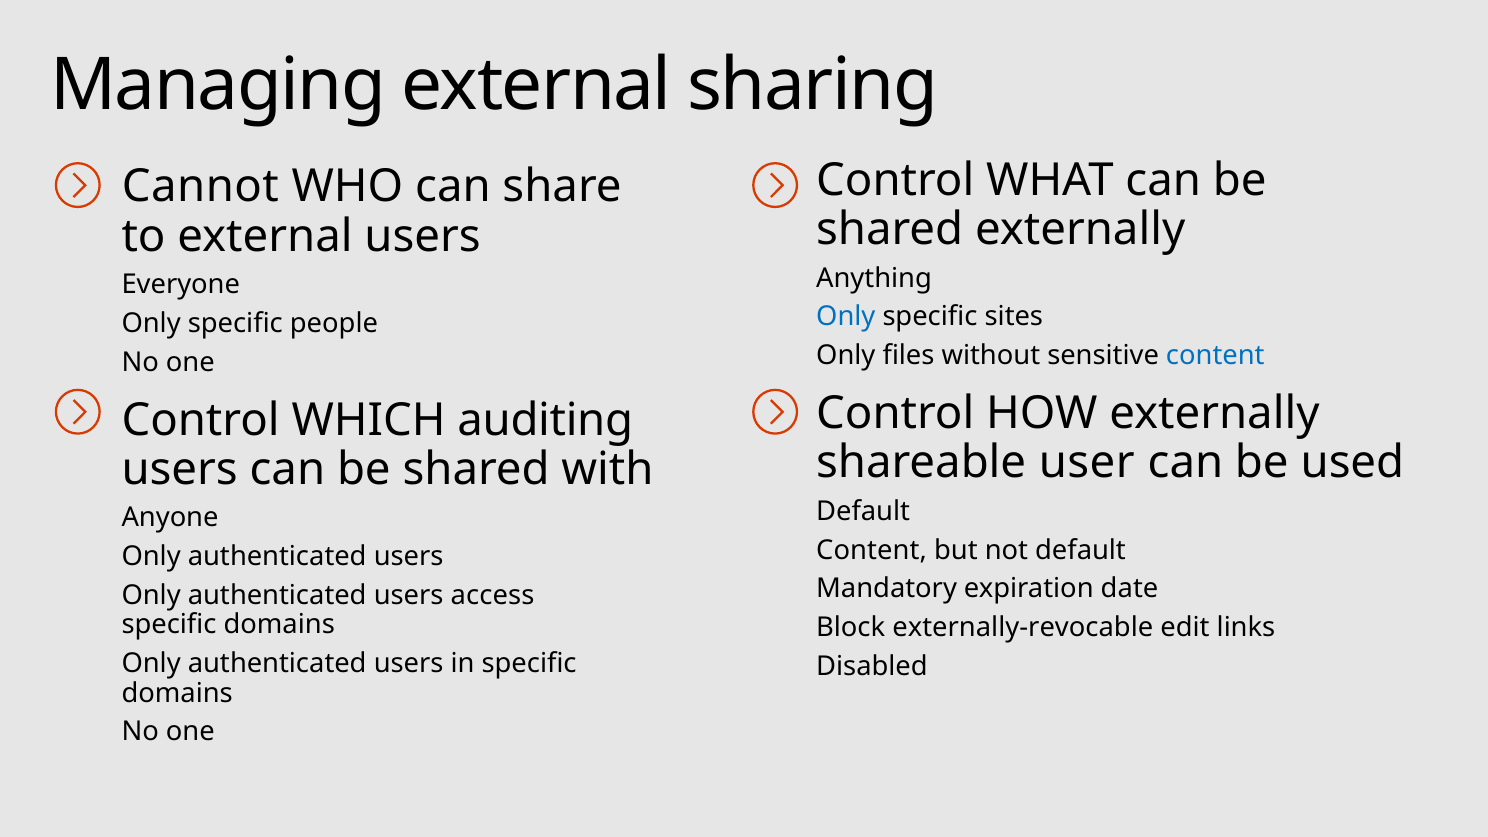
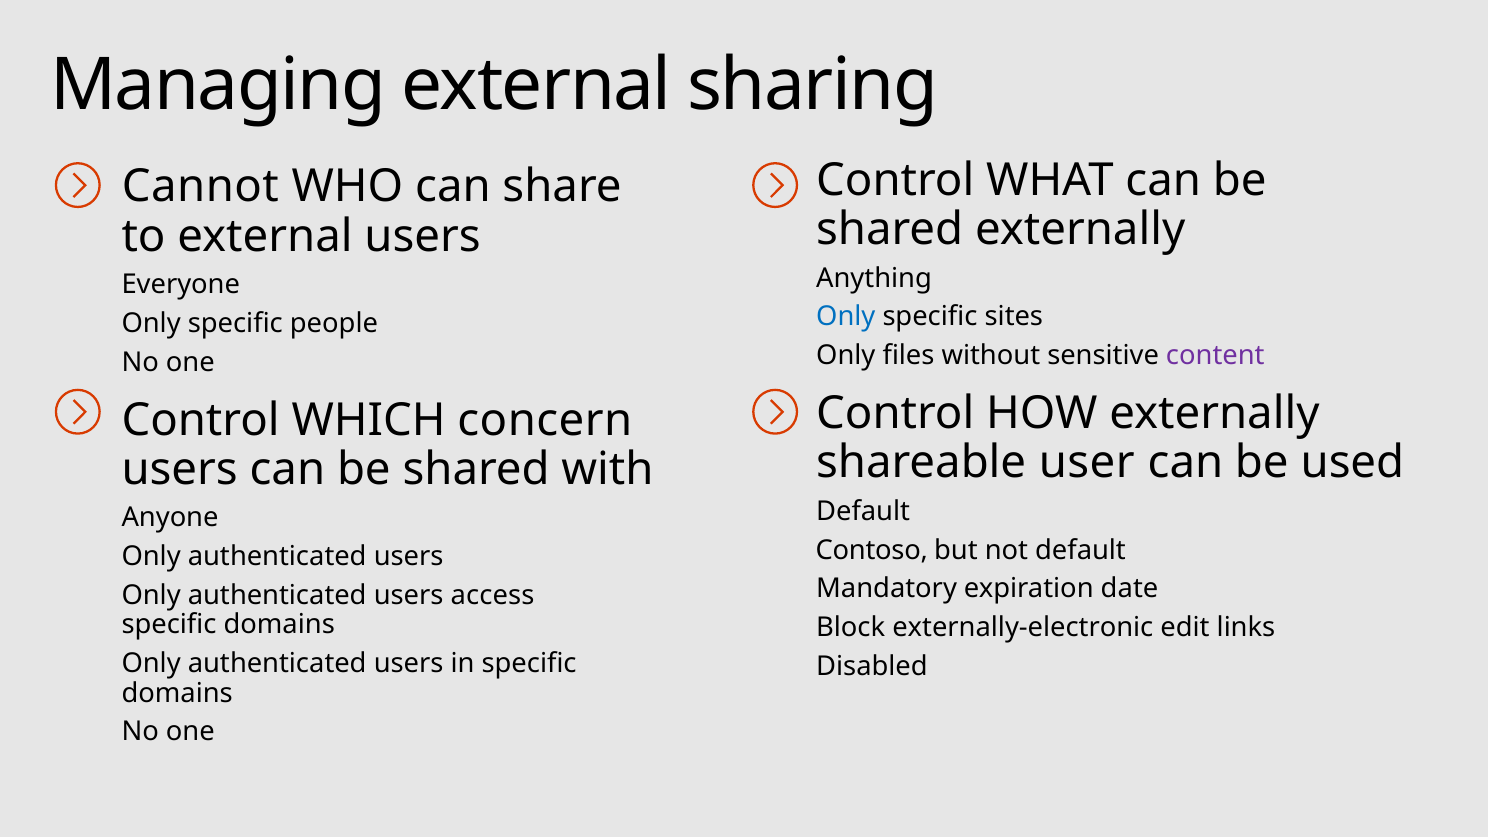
content colour: blue -> purple (1215, 356)
auditing: auditing -> concern (545, 420)
Content: Content -> Contoso (872, 550)
externally-revocable: externally-revocable -> externally-electronic (1023, 627)
